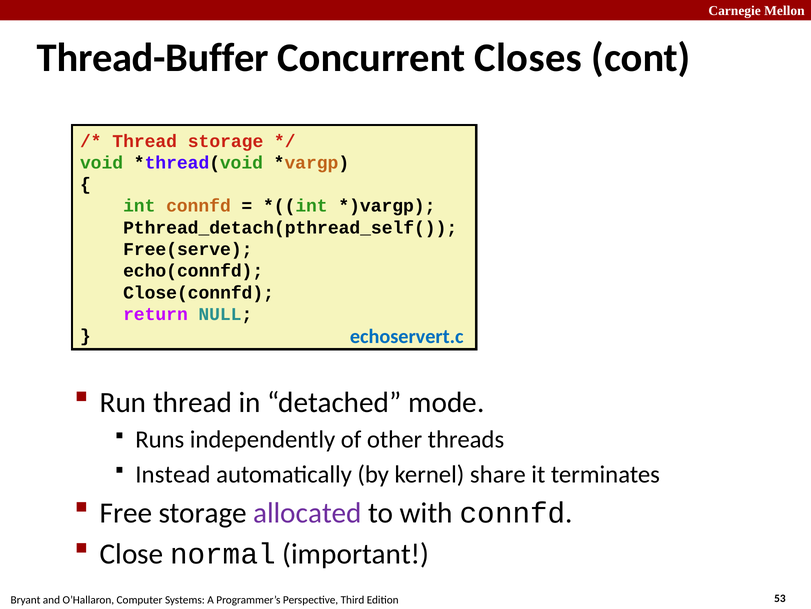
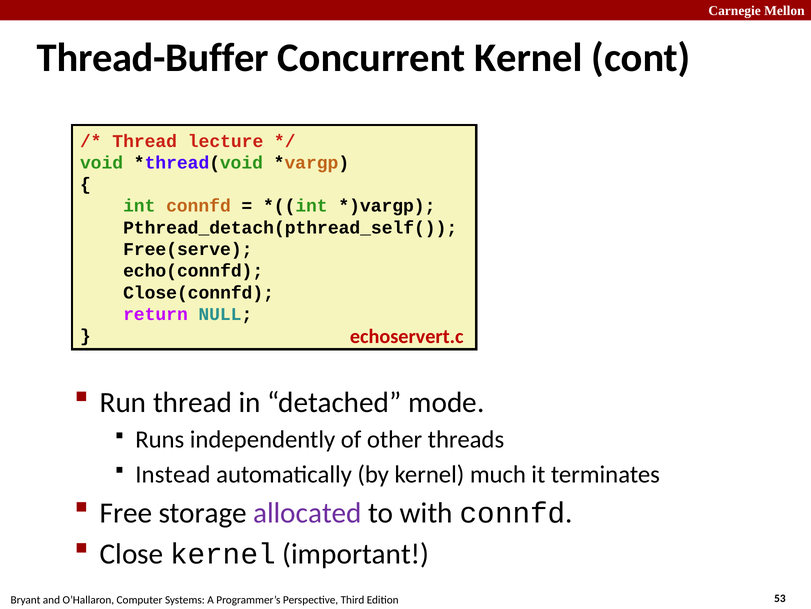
Concurrent Closes: Closes -> Kernel (528, 58)
Thread storage: storage -> lecture (226, 141)
echoservert.c colour: blue -> red (407, 336)
share: share -> much (498, 474)
Close normal: normal -> kernel (223, 553)
